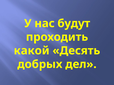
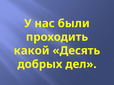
будут: будут -> были (74, 24)
